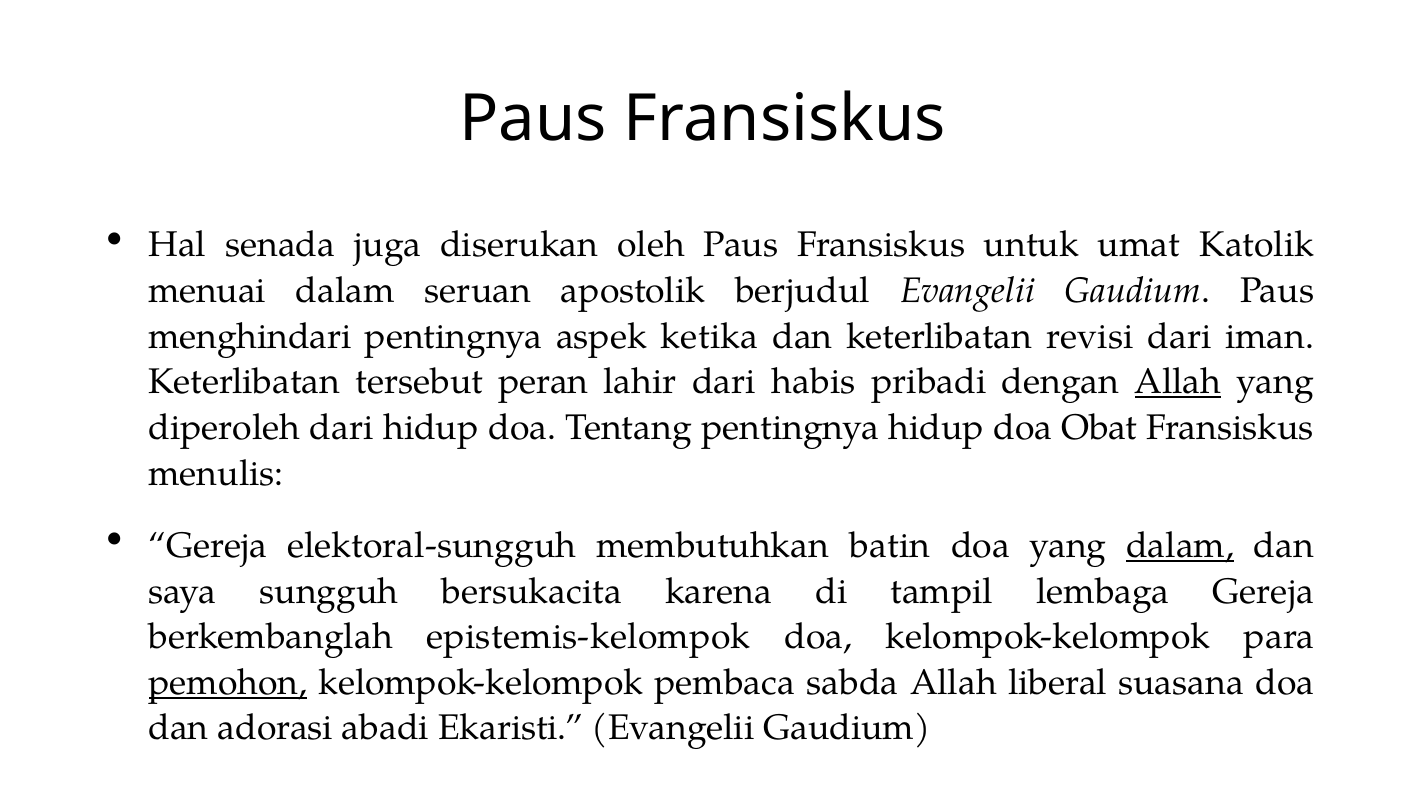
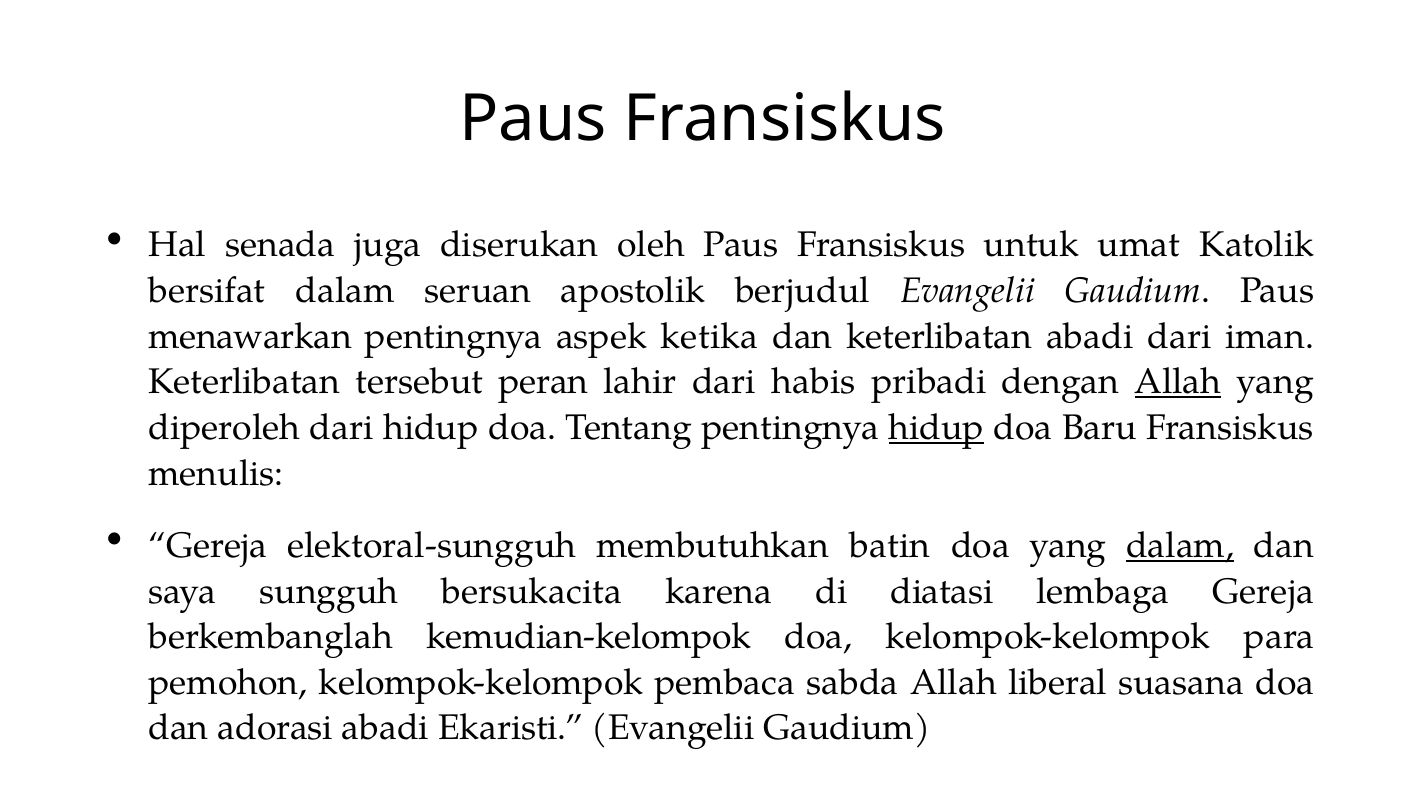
menuai: menuai -> bersifat (207, 291)
menghindari: menghindari -> menawarkan (250, 337)
keterlibatan revisi: revisi -> abadi (1090, 337)
hidup underline: none -> present (936, 428)
Obat: Obat -> Baru (1099, 428)
tampil: tampil -> diatasi (942, 592)
epistemis-kelompok: epistemis-kelompok -> kemudian-kelompok (589, 637)
pemohon underline: present -> none (228, 683)
